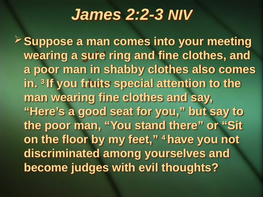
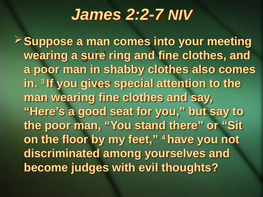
2:2-3: 2:2-3 -> 2:2-7 (145, 15)
fruits: fruits -> gives (96, 84)
